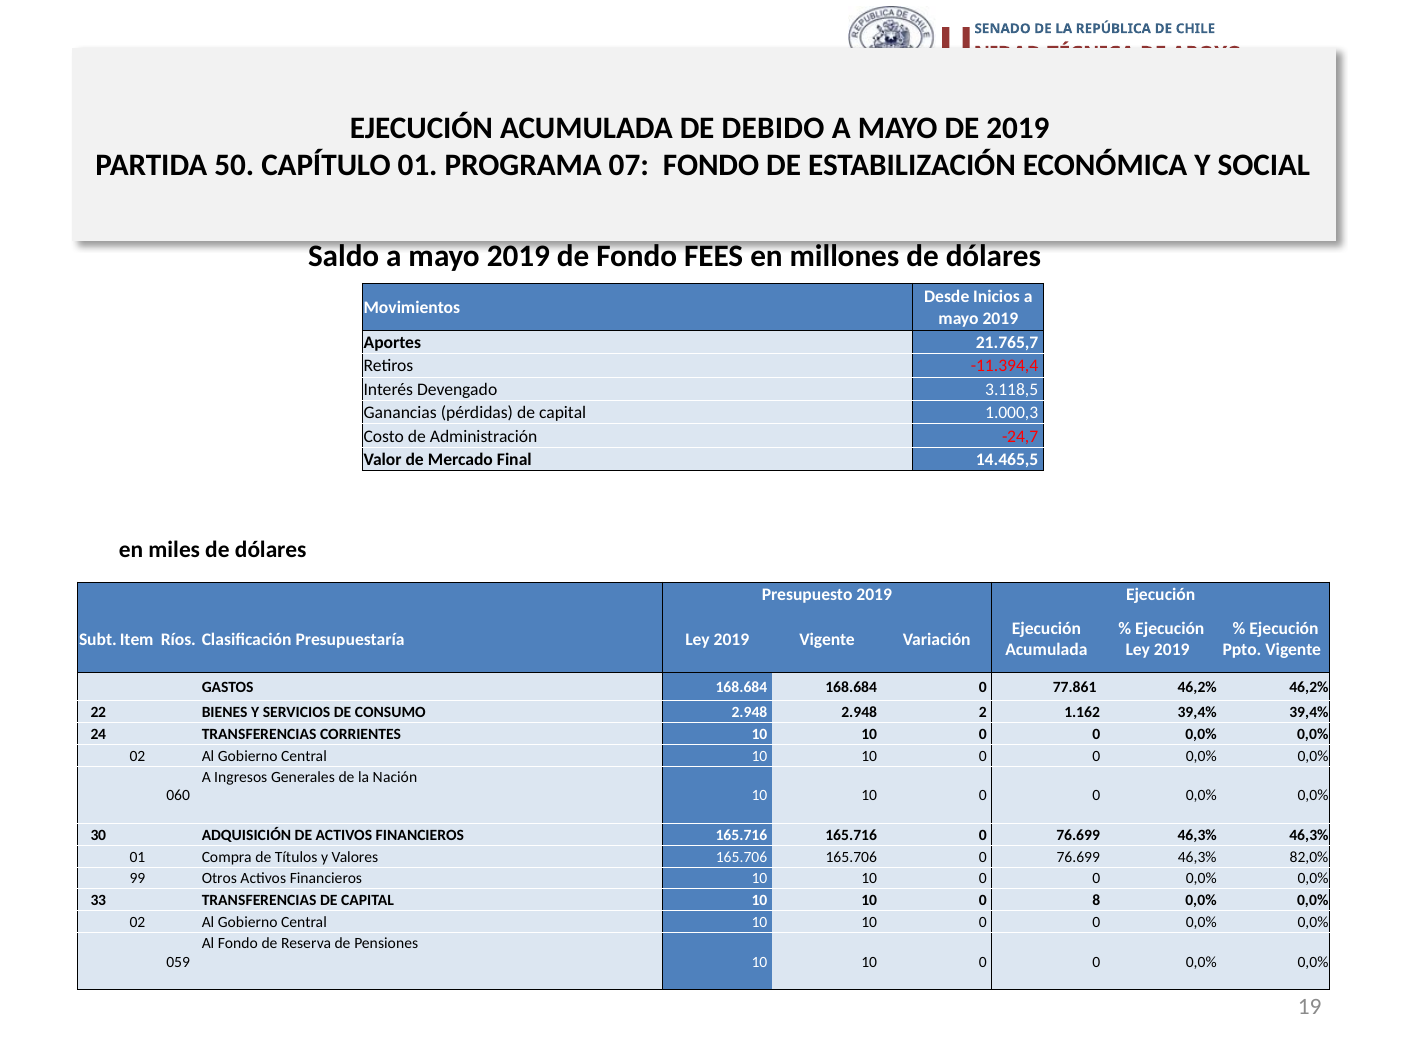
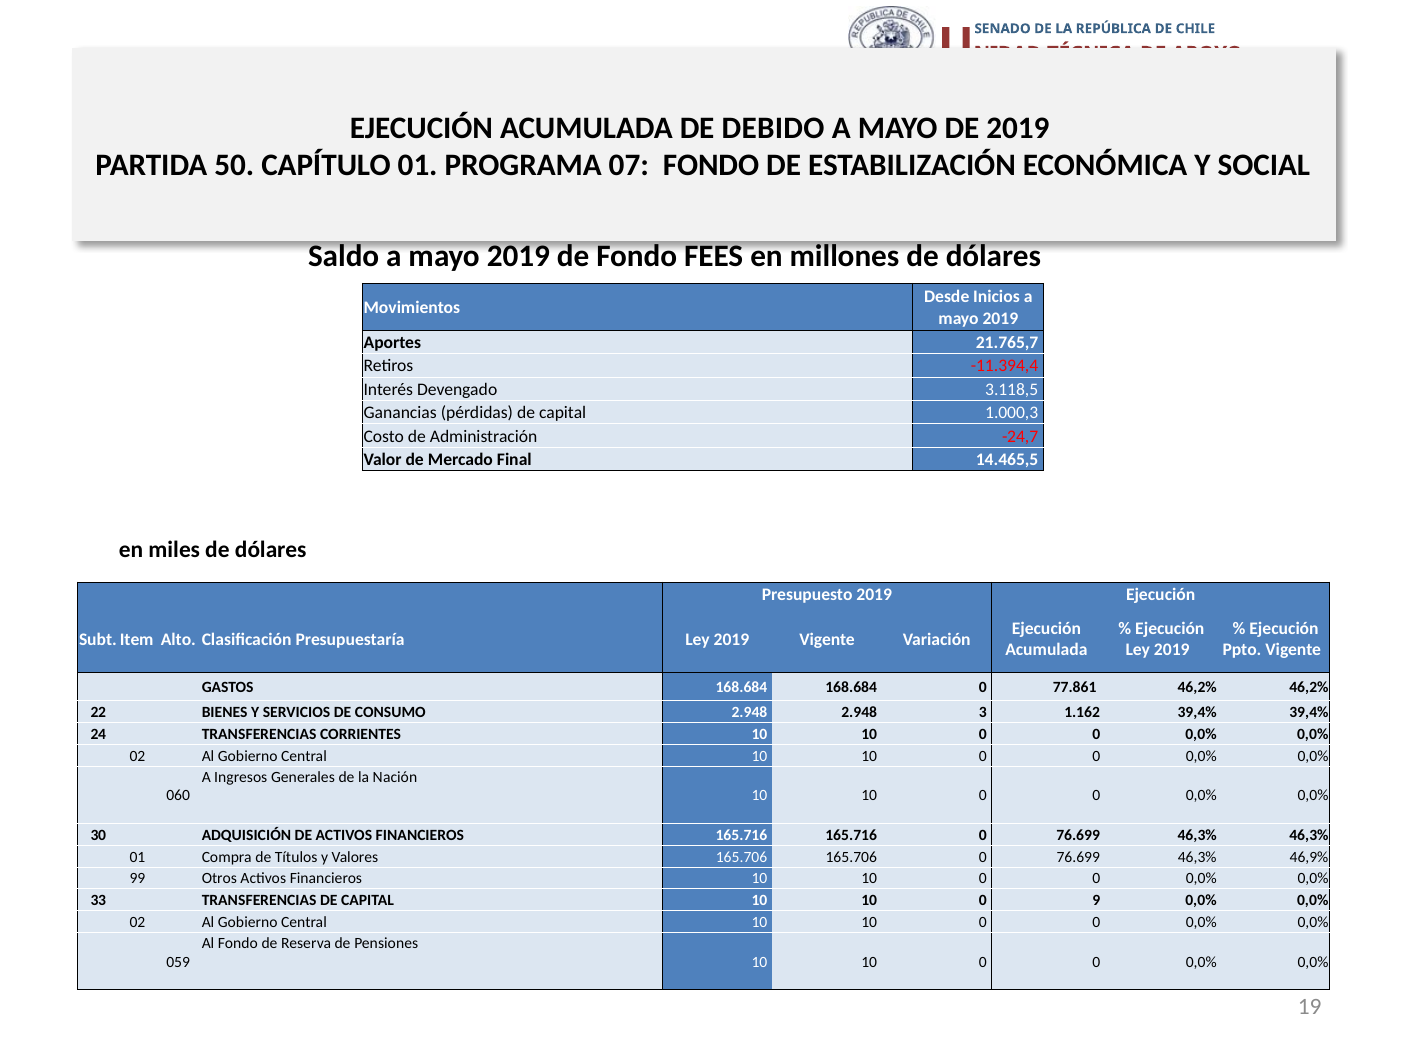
Ríos: Ríos -> Alto (178, 640)
2: 2 -> 3 (983, 713)
82,0%: 82,0% -> 46,9% (1309, 857)
8: 8 -> 9 (1096, 901)
